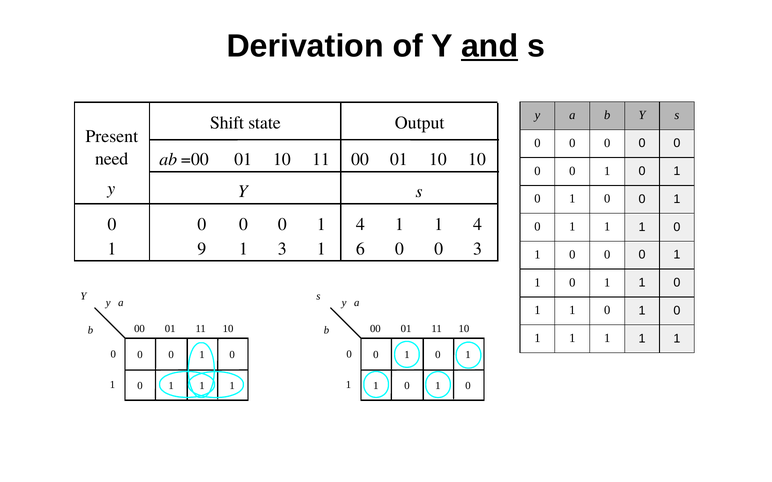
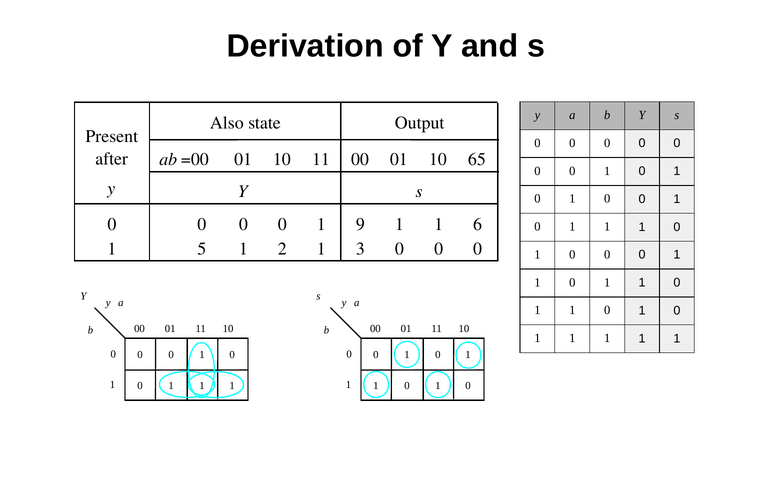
and underline: present -> none (490, 46)
Shift: Shift -> Also (227, 123)
need: need -> after (112, 159)
10 10: 10 -> 65 (477, 160)
0 1 4: 4 -> 9 (360, 225)
1 1 4: 4 -> 6 (477, 225)
9: 9 -> 5 (202, 249)
1 3: 3 -> 2 (282, 249)
6: 6 -> 3 (360, 249)
3: 3 -> 0 (477, 249)
